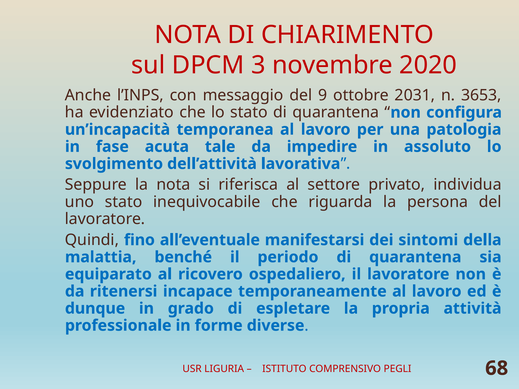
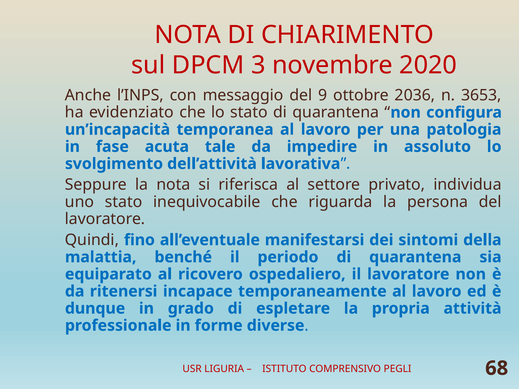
2031: 2031 -> 2036 (415, 95)
